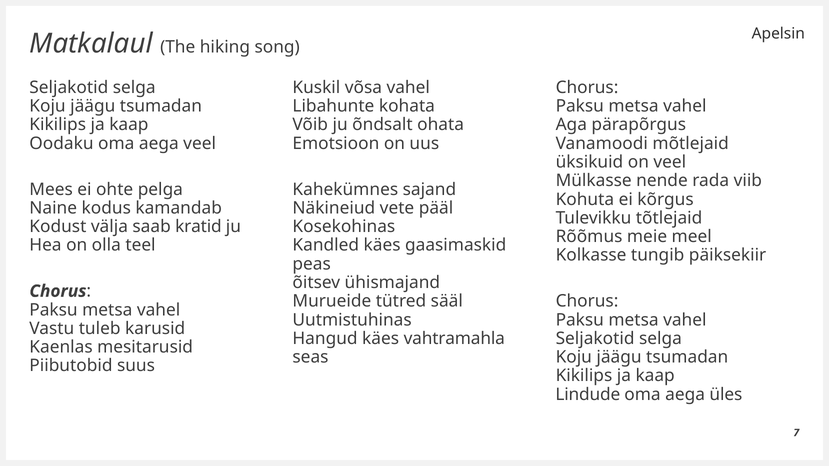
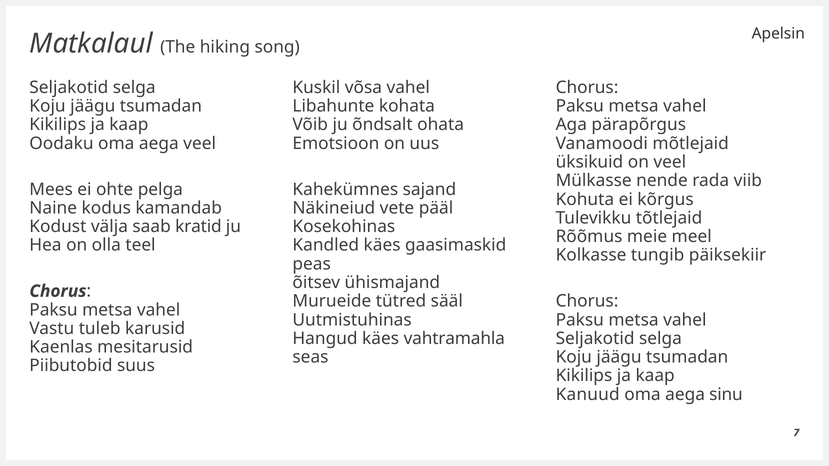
Lindude: Lindude -> Kanuud (588, 395)
üles: üles -> sinu (726, 395)
